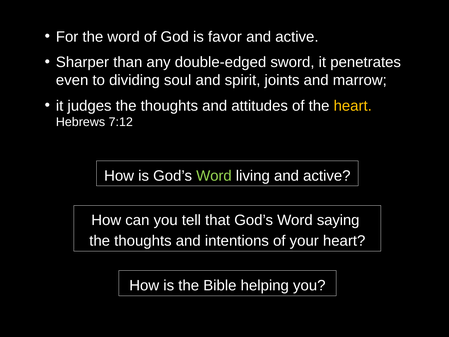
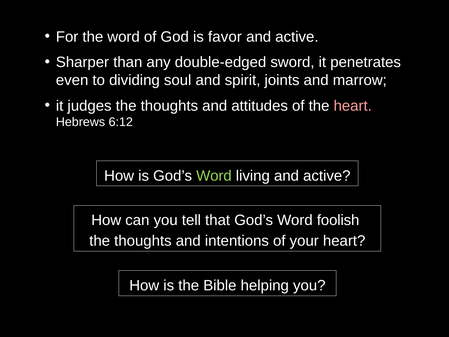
heart colour: yellow -> pink (353, 106)
7:12: 7:12 -> 6:12 (121, 122)
saying: saying -> foolish (338, 220)
